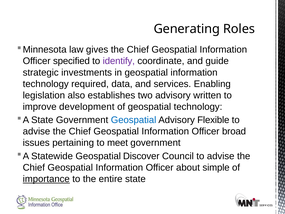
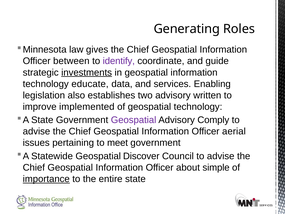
specified: specified -> between (71, 61)
investments underline: none -> present (87, 72)
required: required -> educate (90, 84)
development: development -> implemented (87, 107)
Geospatial colour: blue -> purple (134, 120)
Flexible: Flexible -> Comply (213, 120)
broad: broad -> aerial (234, 131)
